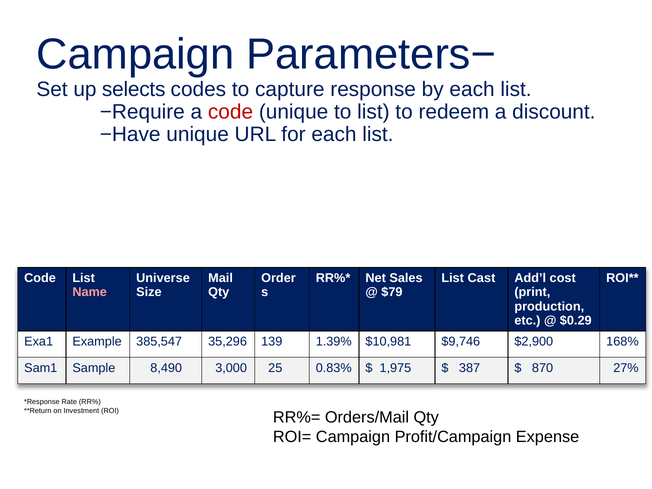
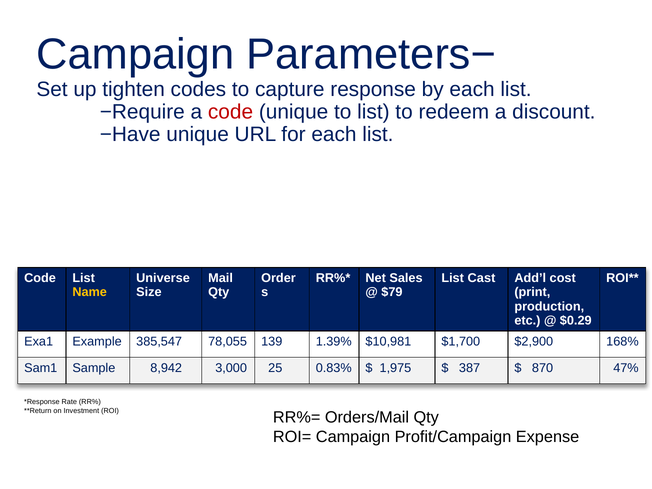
selects: selects -> tighten (134, 89)
Name colour: pink -> yellow (90, 292)
35,296: 35,296 -> 78,055 (228, 342)
$9,746: $9,746 -> $1,700 (461, 342)
8,490: 8,490 -> 8,942 (166, 368)
27%: 27% -> 47% (626, 368)
